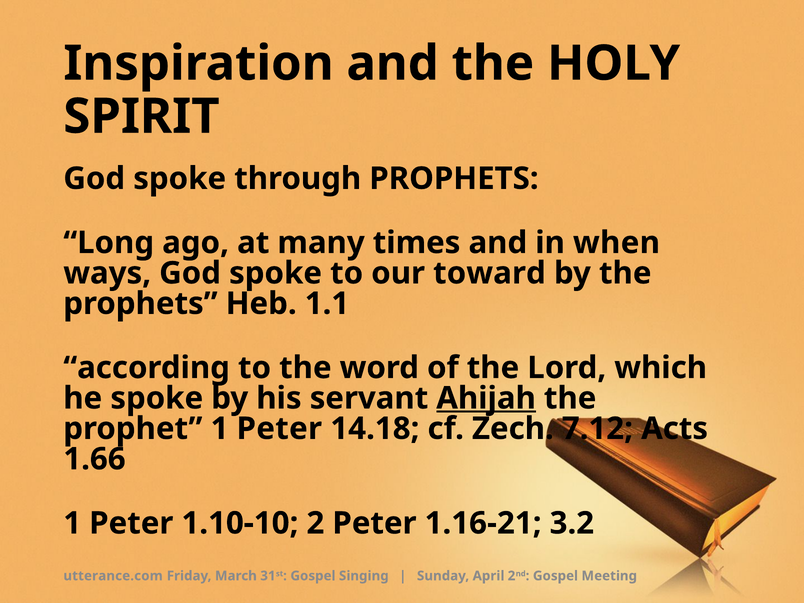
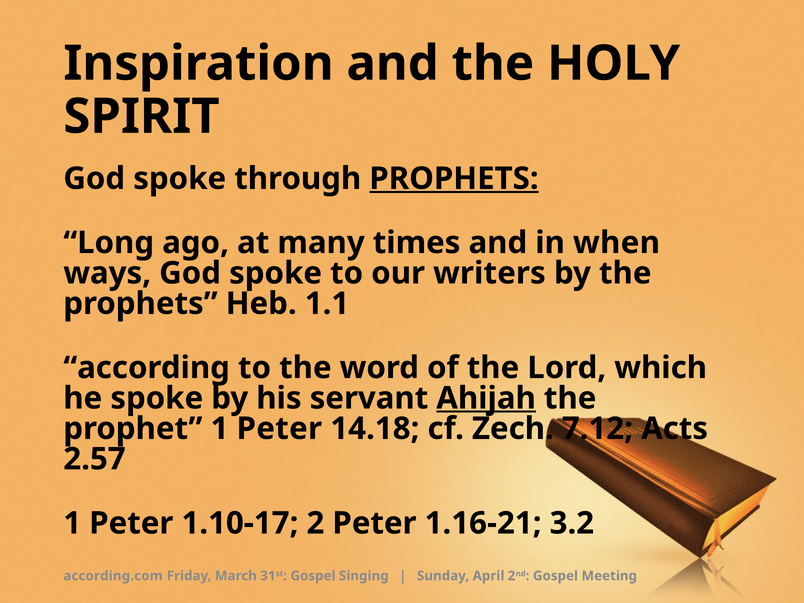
PROPHETS underline: none -> present (454, 179)
toward: toward -> writers (489, 273)
1.66: 1.66 -> 2.57 (94, 459)
1.10-10: 1.10-10 -> 1.10-17 (240, 523)
utterance.com: utterance.com -> according.com (113, 576)
